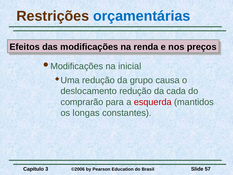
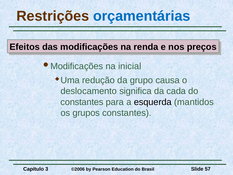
deslocamento redução: redução -> significa (135, 91)
comprarão: comprarão -> constantes (82, 102)
esquerda colour: red -> black (153, 102)
longas: longas -> grupos (86, 113)
